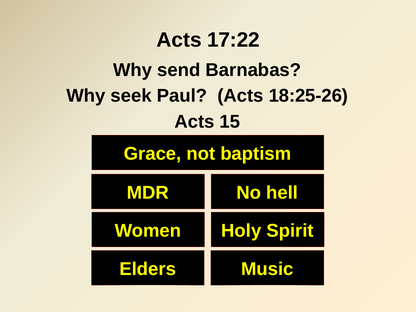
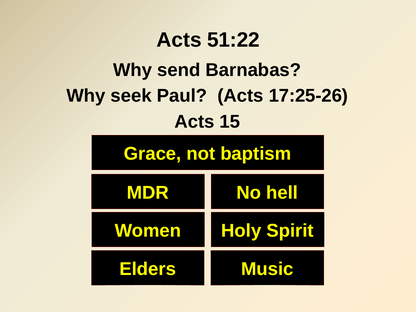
17:22: 17:22 -> 51:22 (233, 40)
18:25-26: 18:25-26 -> 17:25-26 (308, 96)
